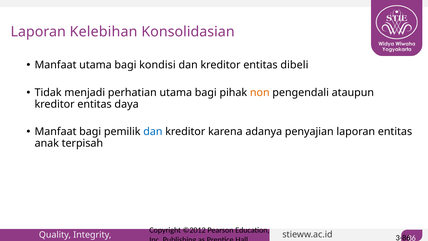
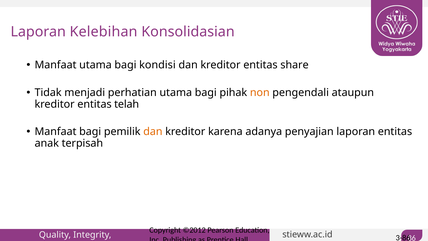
dibeli: dibeli -> share (294, 65)
daya: daya -> telah (127, 104)
dan colour: blue -> orange (153, 132)
